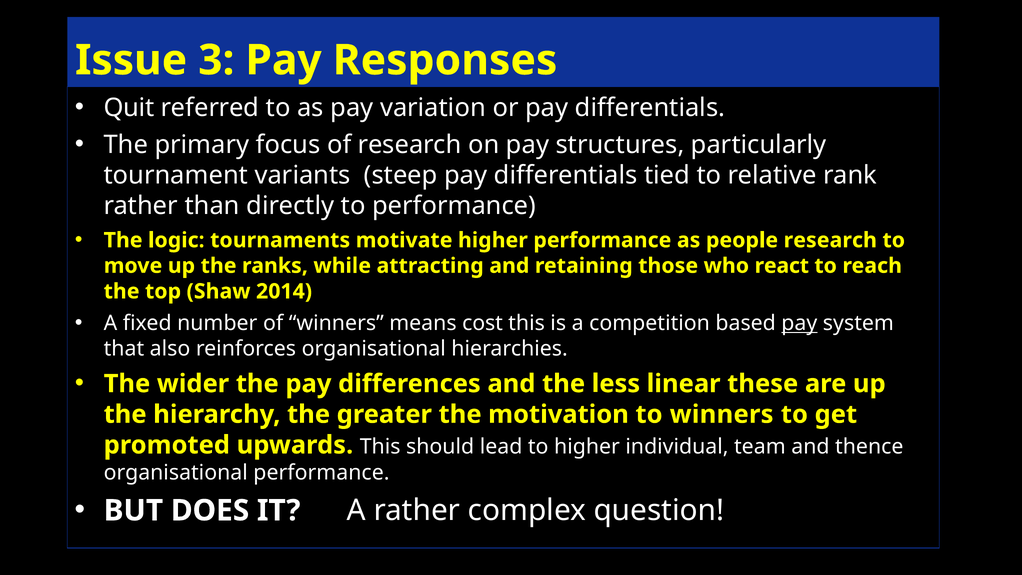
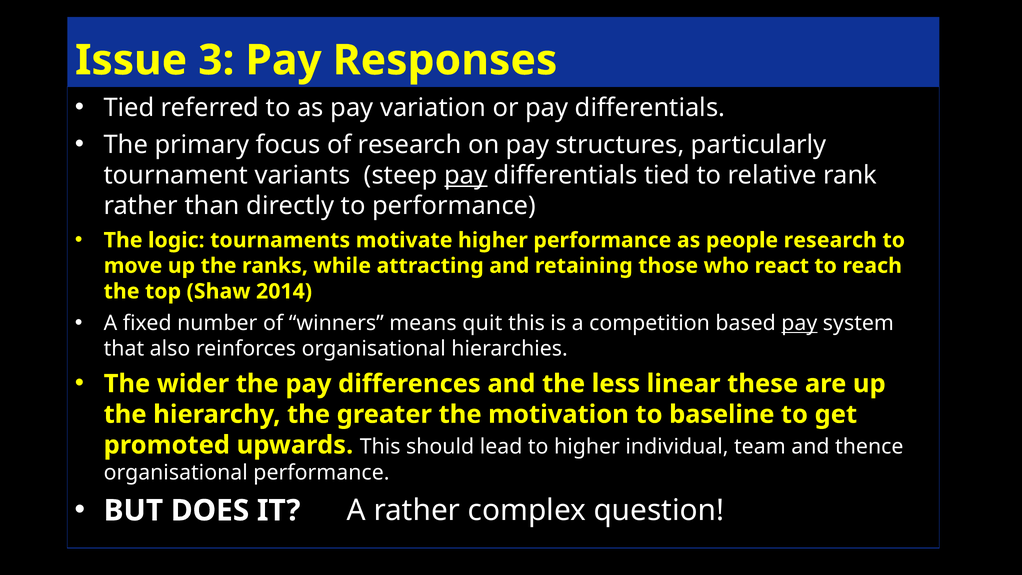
Quit: Quit -> Tied (129, 108)
pay underline: none -> present (466, 175)
cost: cost -> quit (482, 323)
to winners: winners -> baseline (722, 414)
